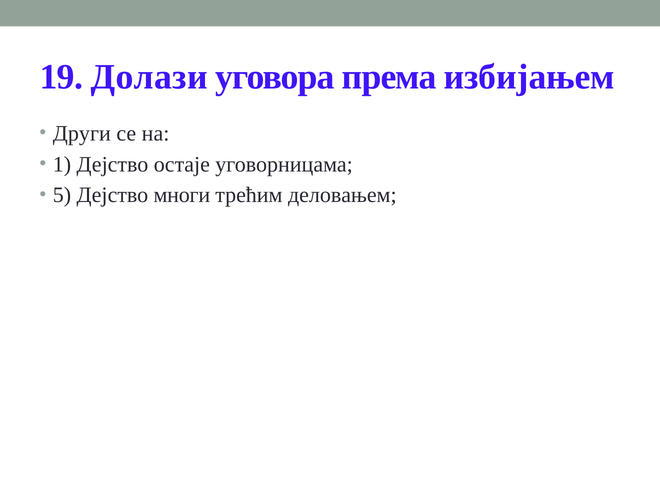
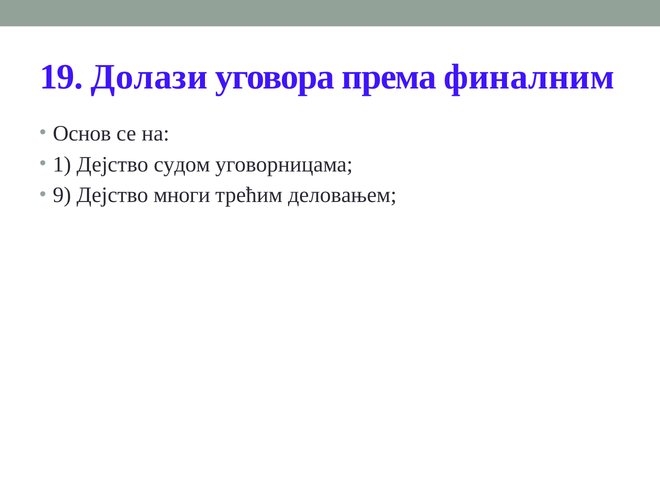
избијањем: избијањем -> финалним (529, 77)
Други: Други -> Основ (82, 134)
остаје: остаје -> судом (182, 164)
5: 5 -> 9 (62, 195)
